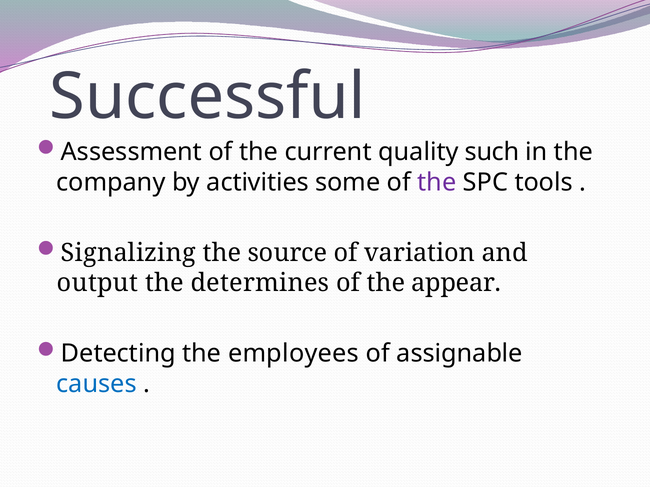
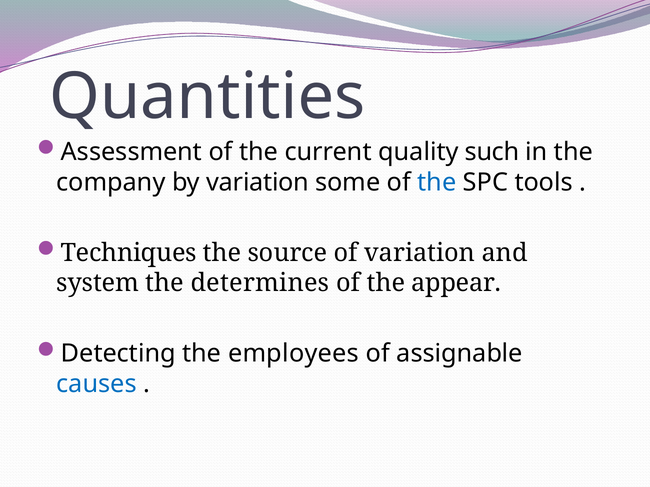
Successful: Successful -> Quantities (207, 97)
by activities: activities -> variation (258, 182)
the colour: purple -> blue (437, 182)
Signalizing: Signalizing -> Techniques (129, 253)
output: output -> system (98, 283)
